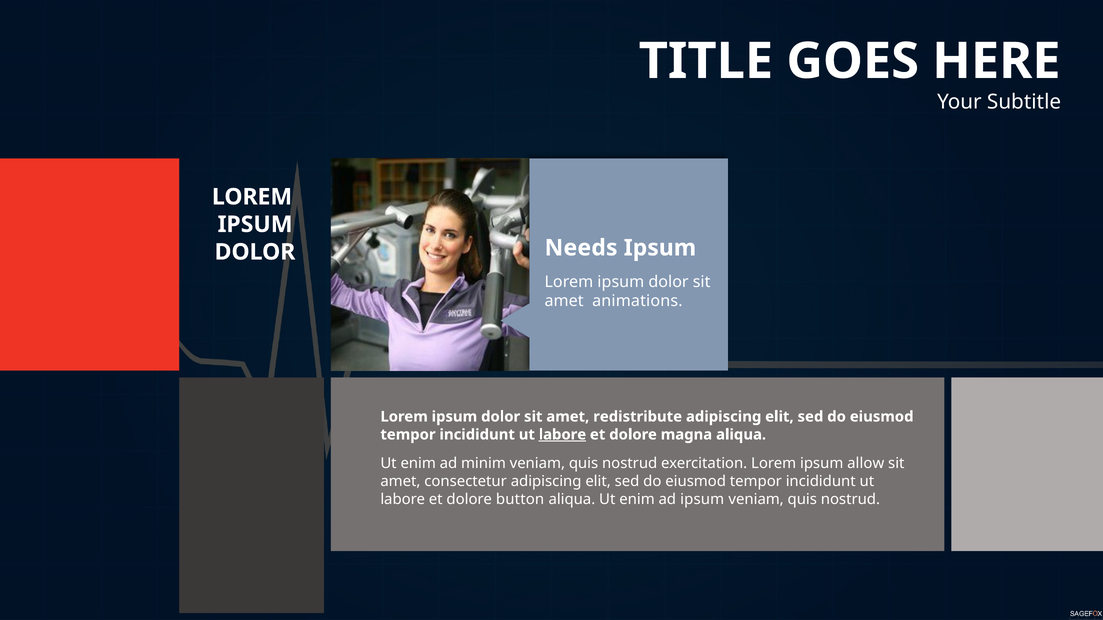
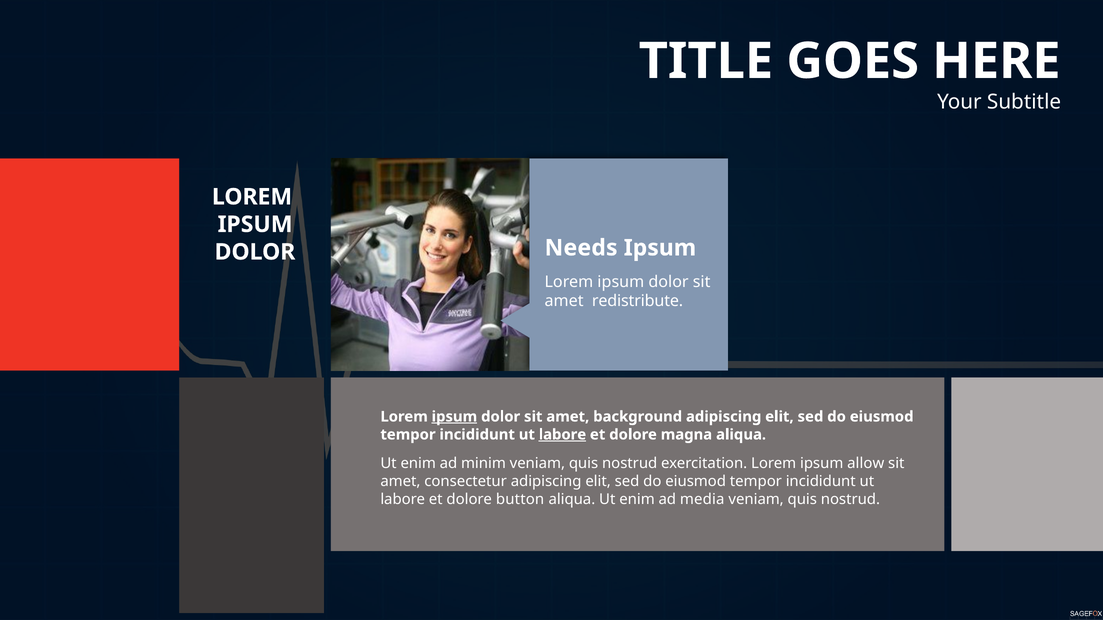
animations: animations -> redistribute (638, 301)
ipsum underline: none -> present (454, 417)
redistribute: redistribute -> background (638, 417)
ad ipsum: ipsum -> media (702, 500)
